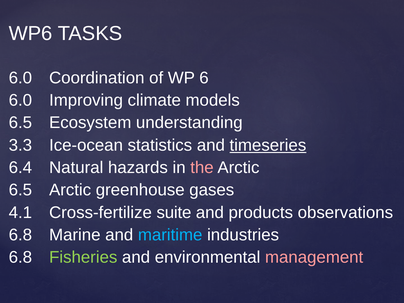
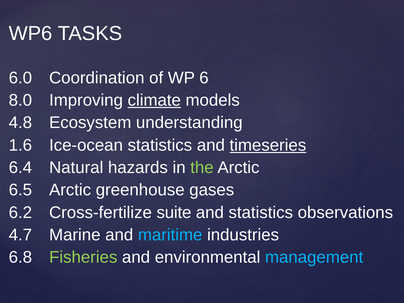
6.0: 6.0 -> 8.0 (20, 100)
climate underline: none -> present (154, 100)
6.5: 6.5 -> 4.8 (20, 123)
3.3: 3.3 -> 1.6 (20, 145)
the colour: pink -> light green (202, 168)
4.1: 4.1 -> 6.2 (20, 212)
and products: products -> statistics (261, 212)
6.8: 6.8 -> 4.7 (20, 235)
management colour: pink -> light blue (314, 257)
